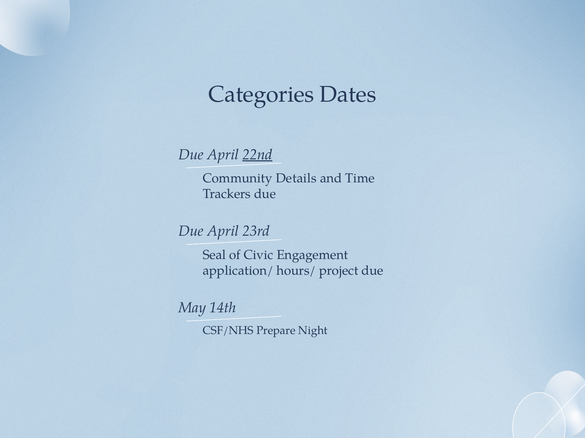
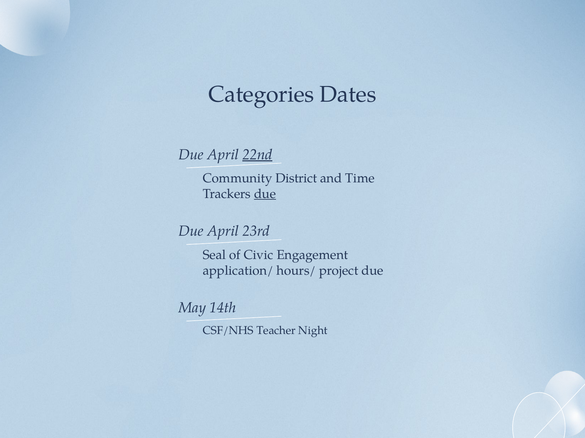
Details: Details -> District (296, 179)
due underline: none -> present (265, 194)
Prepare: Prepare -> Teacher (276, 331)
